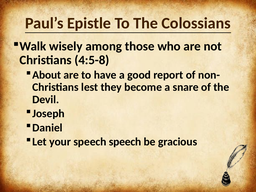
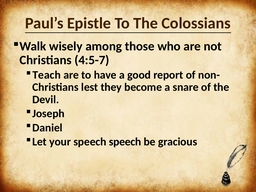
4:5-8: 4:5-8 -> 4:5-7 (92, 60)
About: About -> Teach (47, 75)
